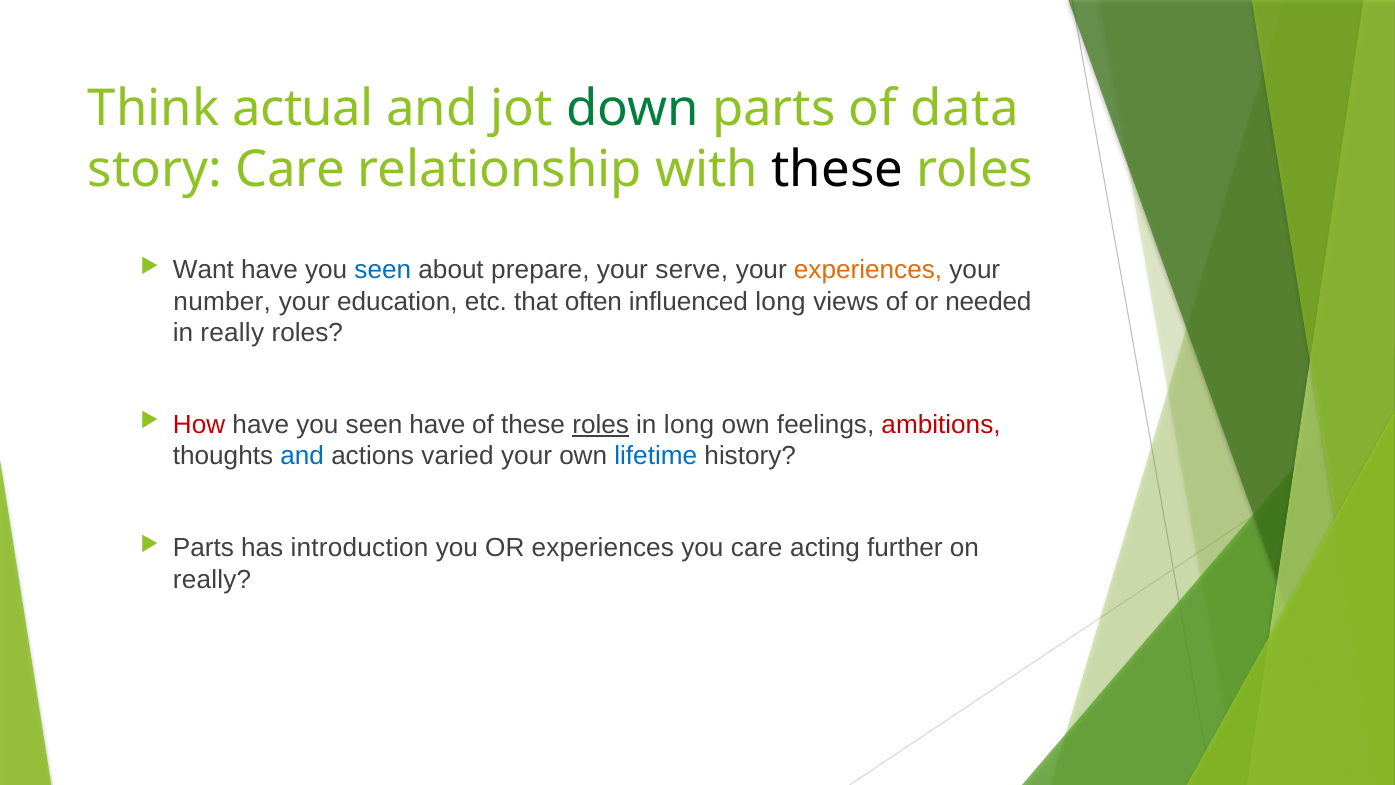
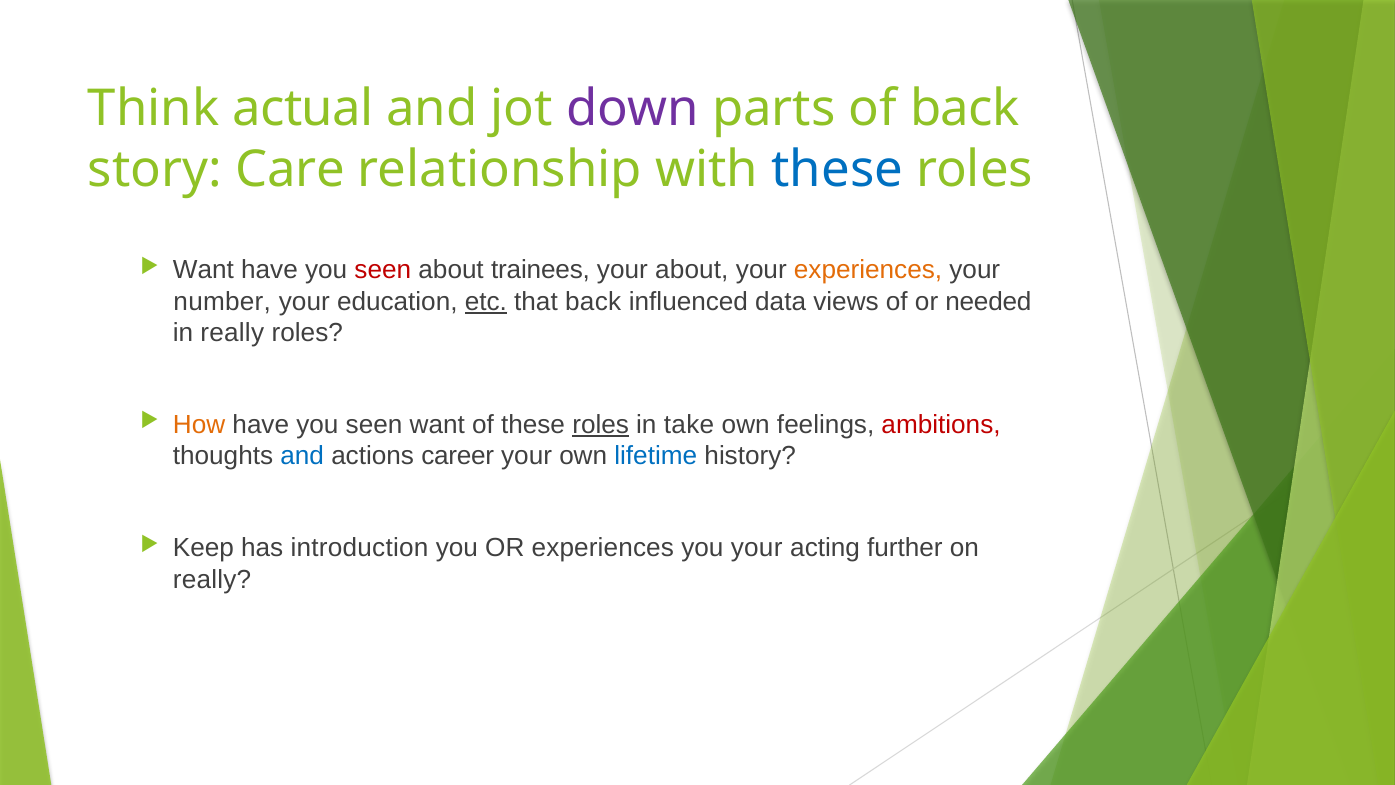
down colour: green -> purple (633, 109)
of data: data -> back (965, 109)
these colour: black -> blue (837, 170)
seen colour: blue -> red (383, 270)
prepare: prepare -> trainees (541, 270)
your serve: serve -> about (692, 270)
etc underline: none -> present (486, 301)
that often: often -> back (593, 301)
influenced long: long -> data (781, 301)
How colour: red -> orange (199, 425)
seen have: have -> want (437, 425)
in long: long -> take (689, 425)
varied: varied -> career (458, 456)
Parts: Parts -> Keep (203, 548)
you care: care -> your (757, 548)
